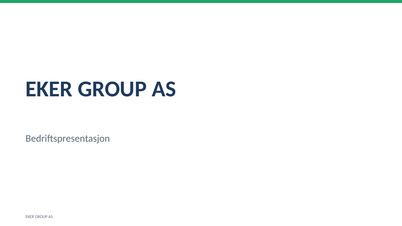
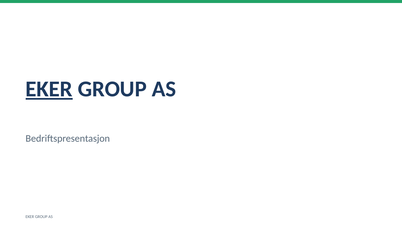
EKER underline: none -> present (49, 89)
